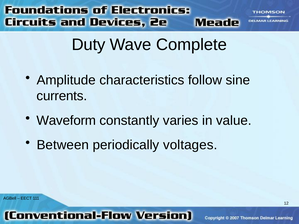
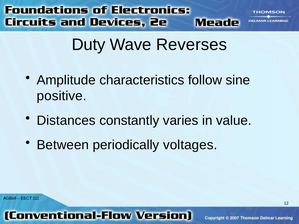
Complete: Complete -> Reverses (191, 45)
currents: currents -> positive (62, 96)
Waveform: Waveform -> Distances (66, 121)
